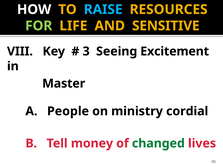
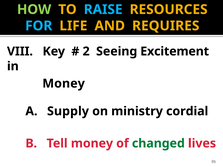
HOW colour: white -> light green (34, 9)
FOR colour: light green -> light blue (39, 26)
SENSITIVE: SENSITIVE -> REQUIRES (166, 26)
3: 3 -> 2 (86, 51)
Master: Master -> Money (64, 84)
People: People -> Supply (68, 111)
